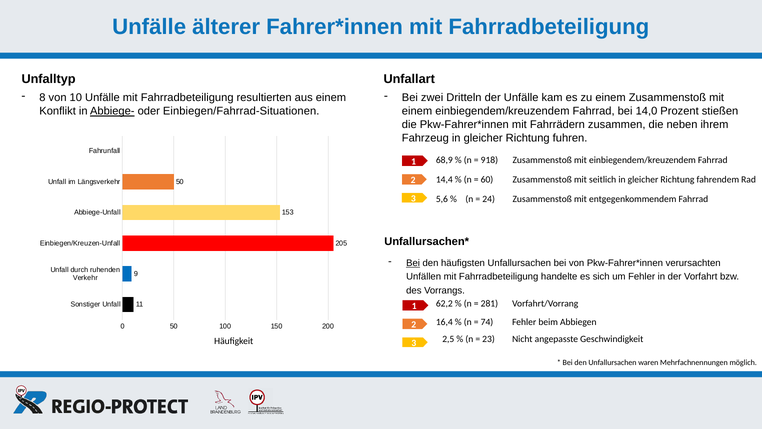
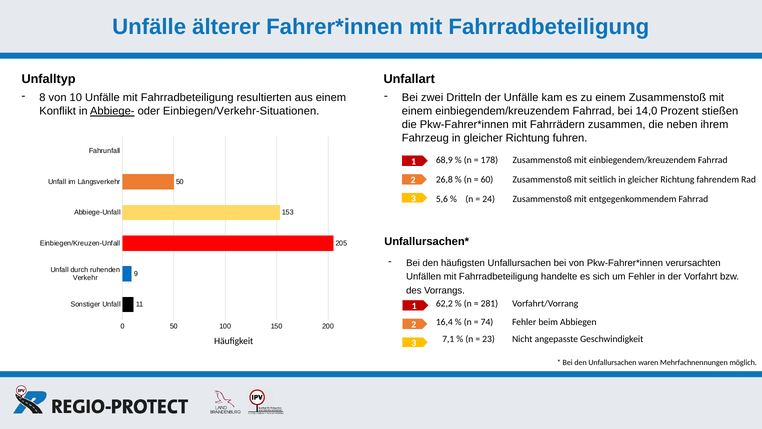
Einbiegen/Fahrrad-Situationen: Einbiegen/Fahrrad-Situationen -> Einbiegen/Verkehr-Situationen (241, 111)
918: 918 -> 178 (489, 160)
14,4: 14,4 -> 26,8 (444, 179)
Bei underline: present -> none (413, 263)
2,5: 2,5 -> 7,1 (448, 339)
